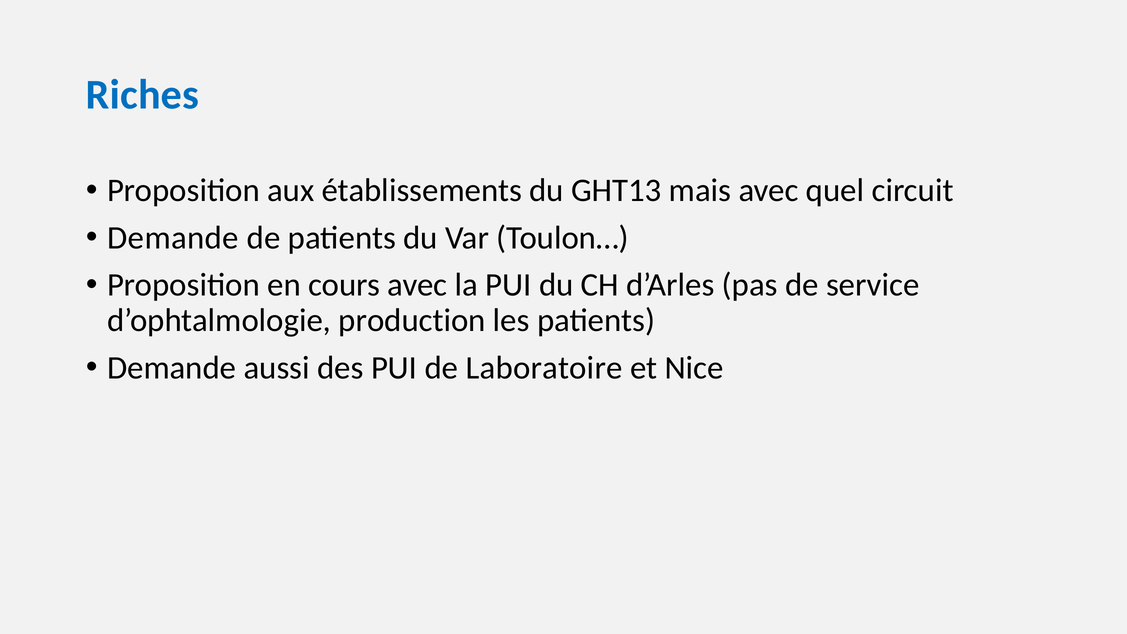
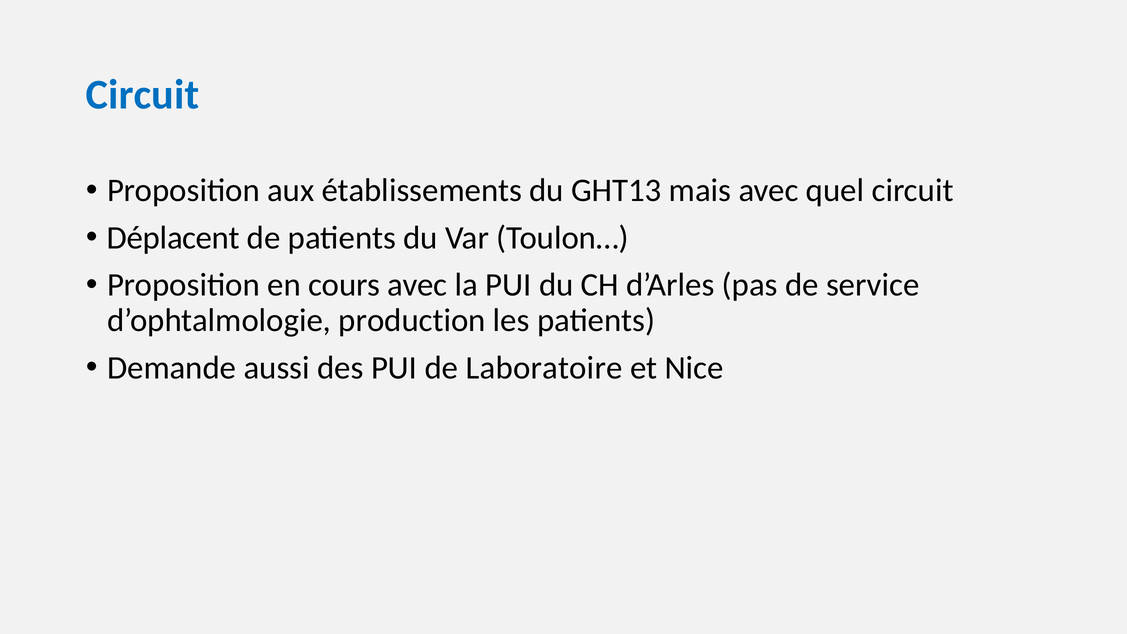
Riches: Riches -> Circuit (143, 95)
Demande: Demande -> Déplacent (173, 238)
